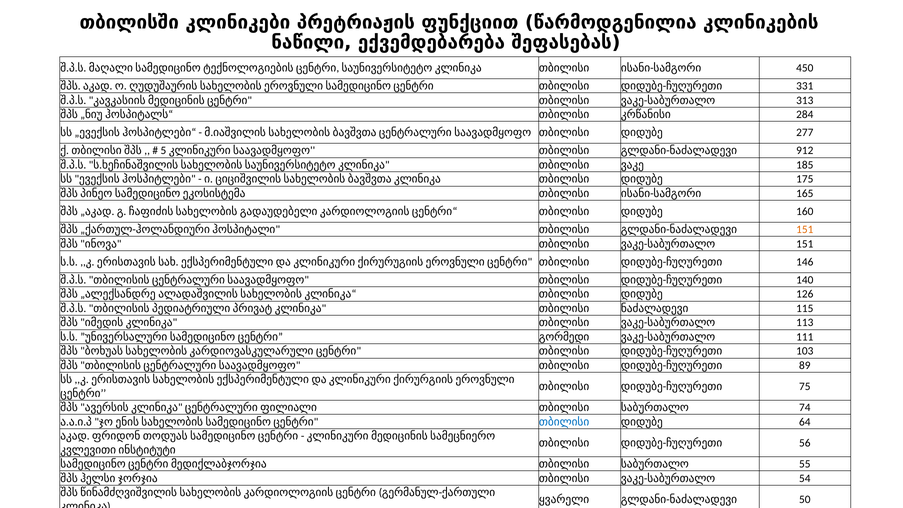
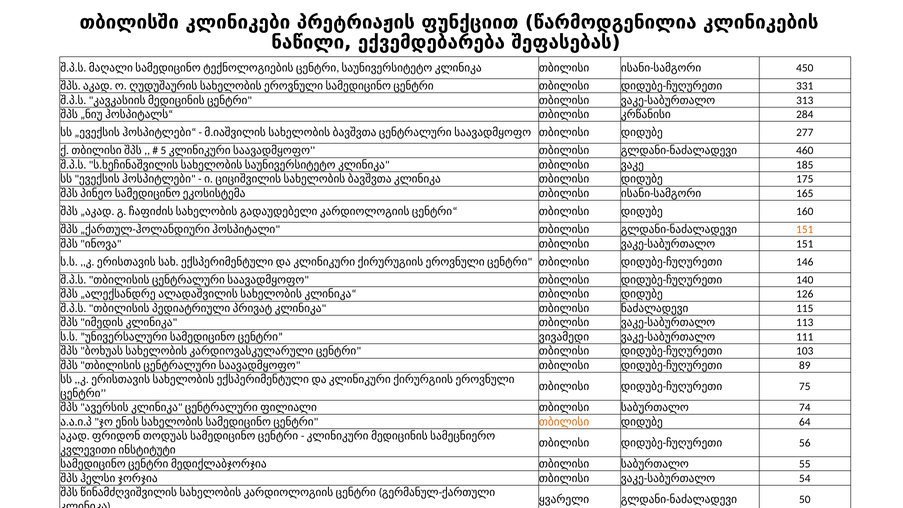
912: 912 -> 460 (805, 151)
გორმედი: გორმედი -> ვივამედი (564, 337)
თბილისი colour: blue -> orange (564, 422)
